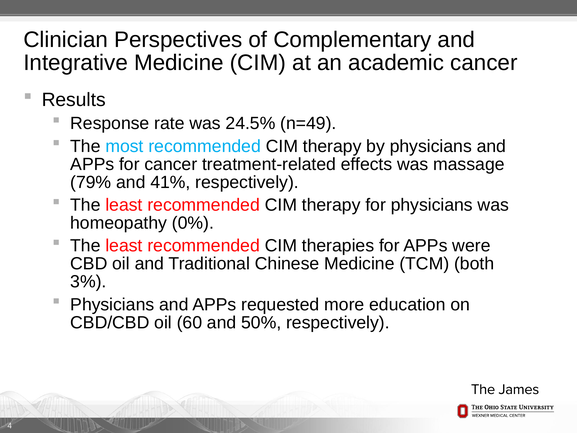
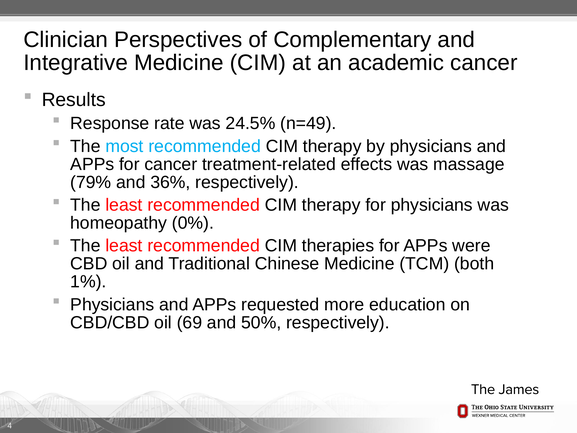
41%: 41% -> 36% (170, 182)
3%: 3% -> 1% (88, 282)
60: 60 -> 69 (189, 322)
